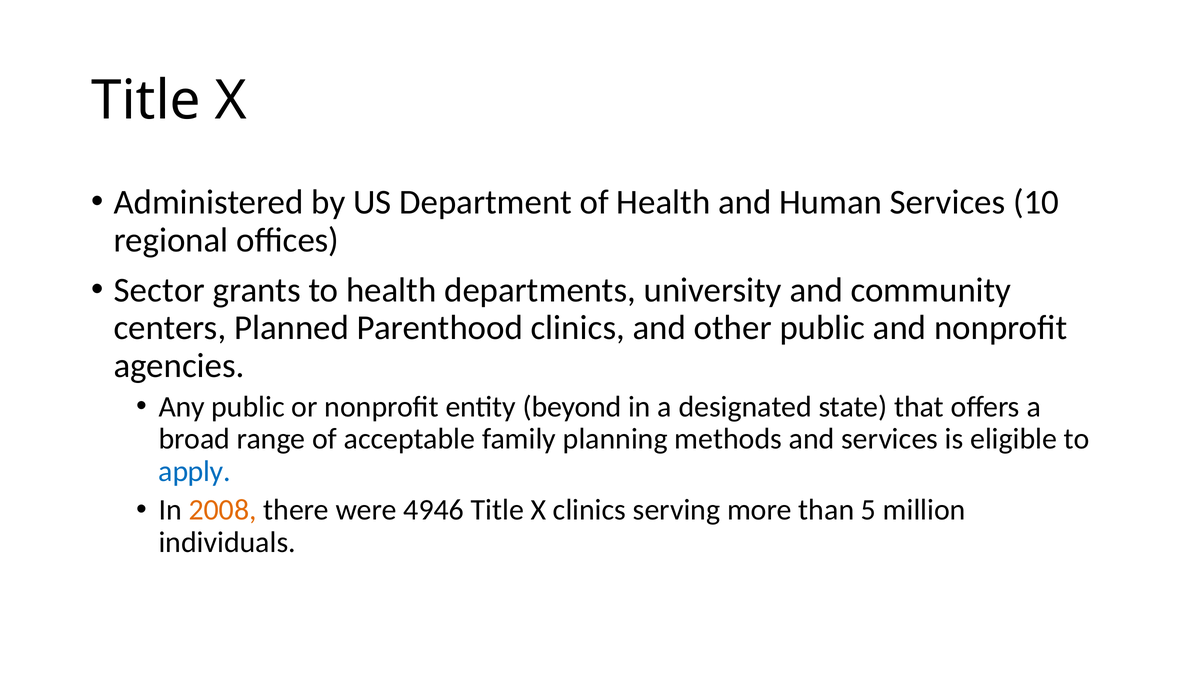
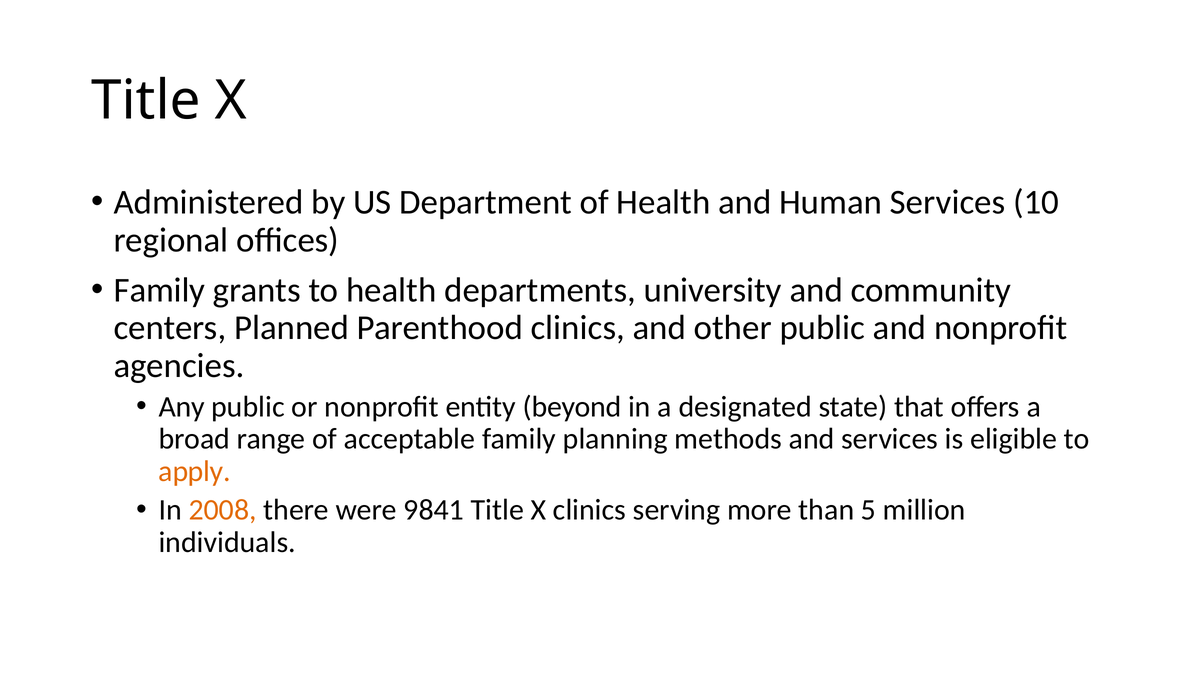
Sector: Sector -> Family (159, 290)
apply colour: blue -> orange (195, 472)
4946: 4946 -> 9841 (434, 510)
